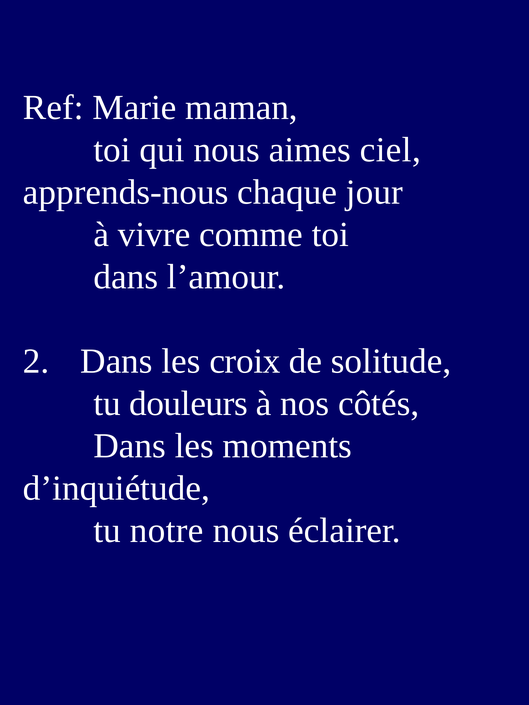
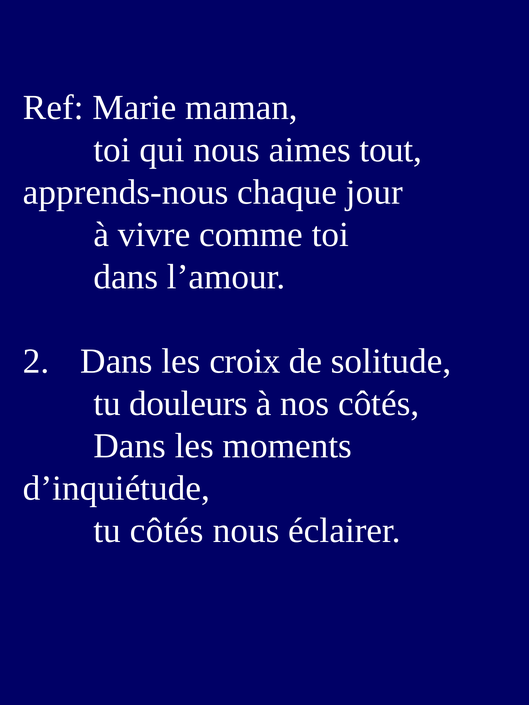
ciel: ciel -> tout (391, 150)
tu notre: notre -> côtés (167, 531)
